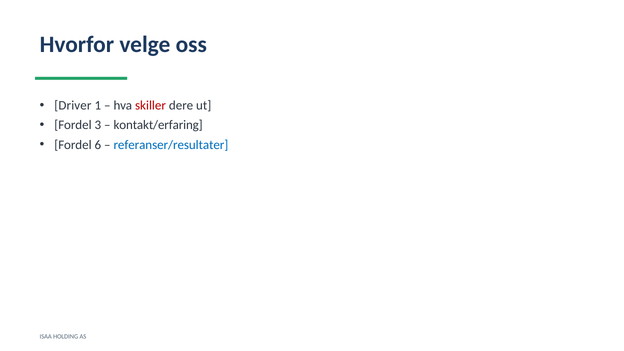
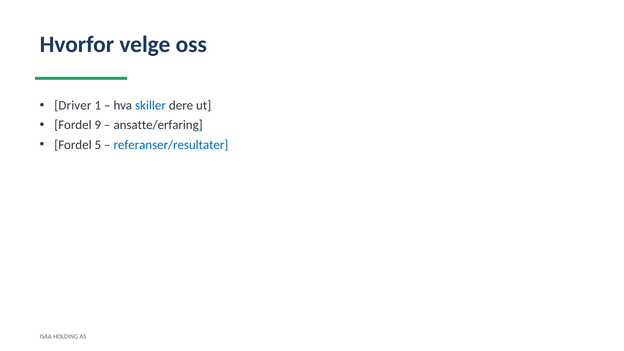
skiller colour: red -> blue (150, 106)
3: 3 -> 9 (98, 125)
kontakt/erfaring: kontakt/erfaring -> ansatte/erfaring (158, 125)
6: 6 -> 5 (98, 145)
